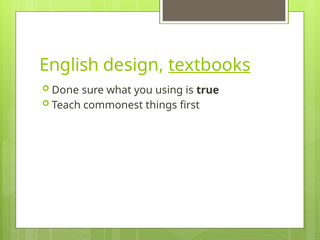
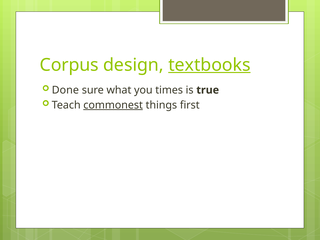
English: English -> Corpus (69, 65)
using: using -> times (169, 90)
commonest underline: none -> present (113, 105)
